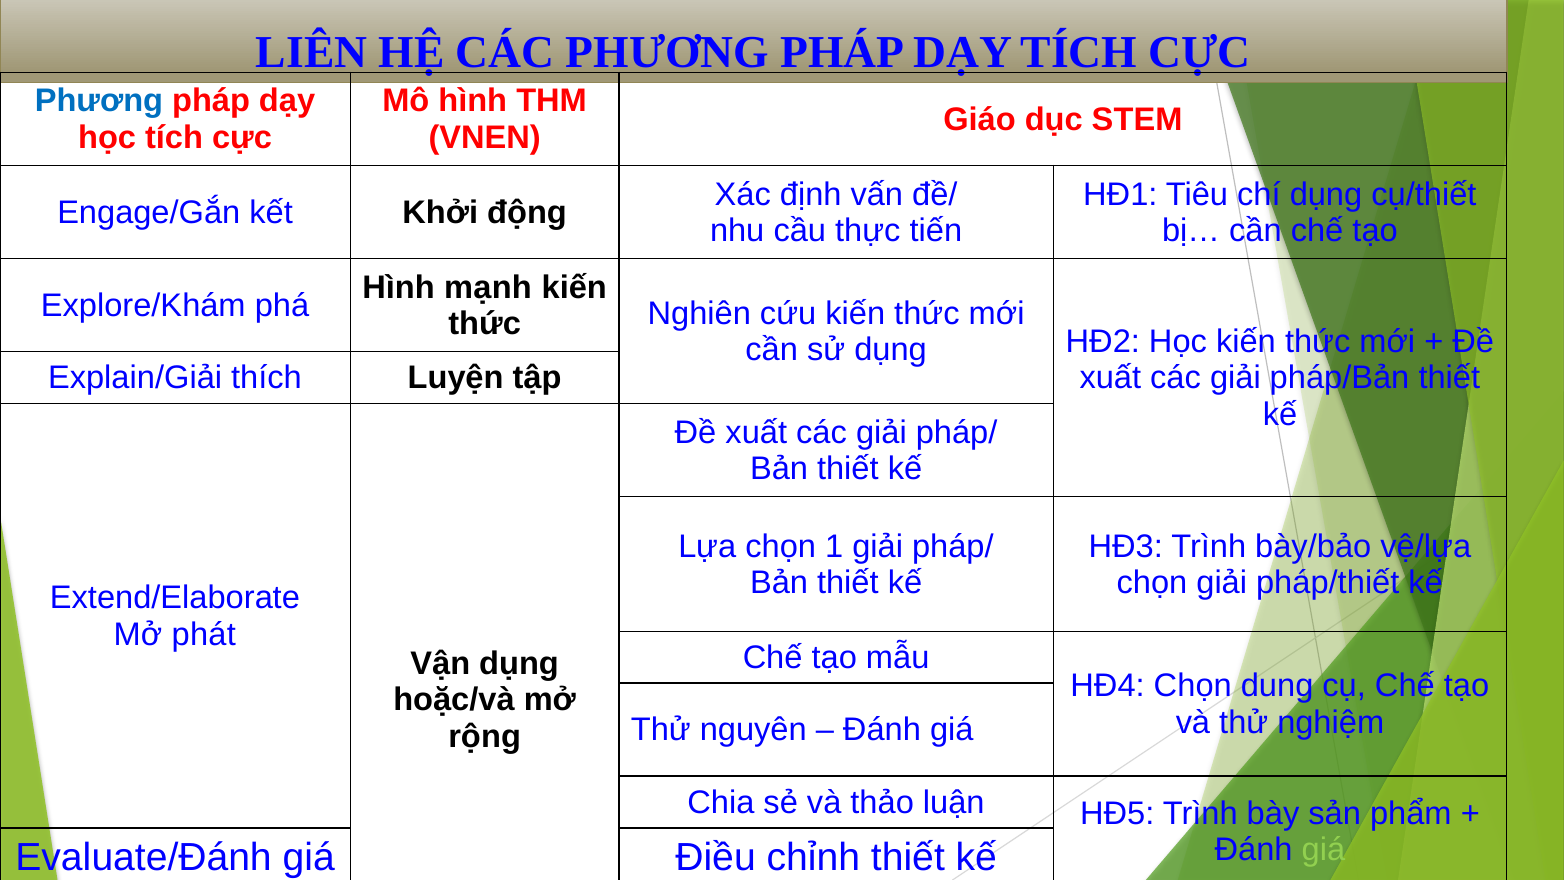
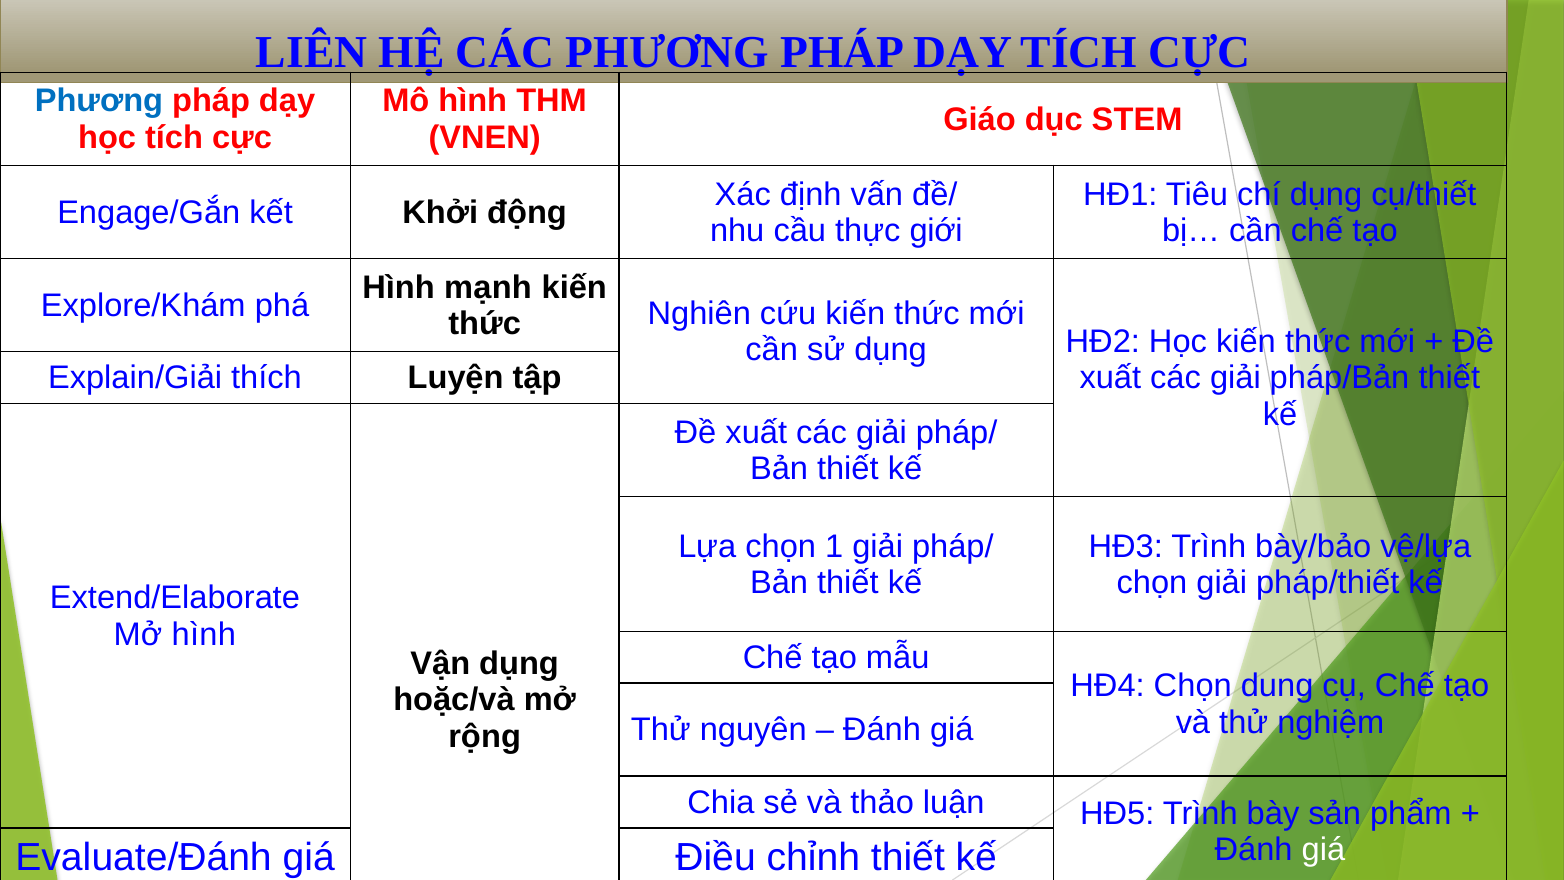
tiến: tiến -> giới (936, 231)
Mở phát: phát -> hình (204, 634)
giá colour: light green -> white (1323, 850)
